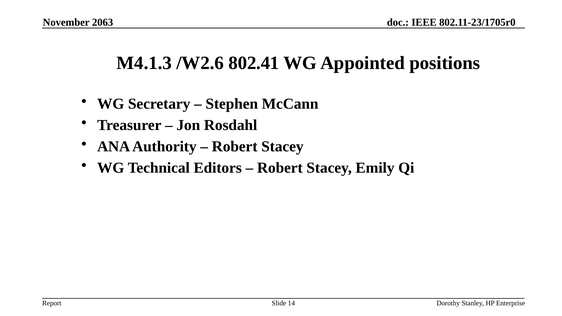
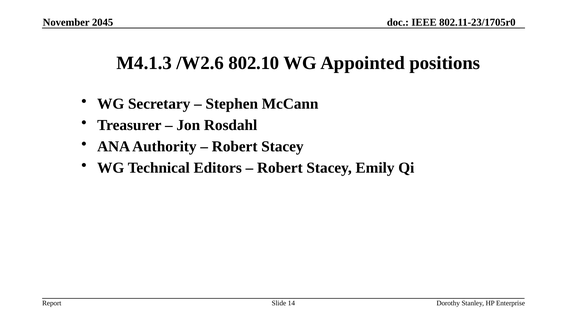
2063: 2063 -> 2045 (103, 22)
802.41: 802.41 -> 802.10 (254, 63)
